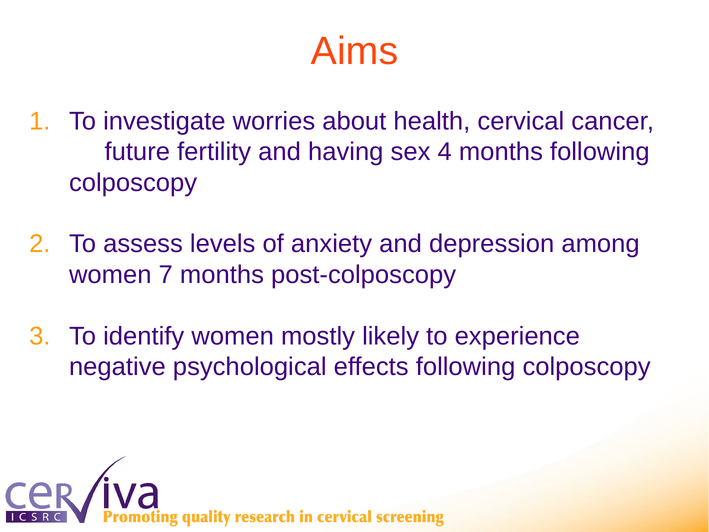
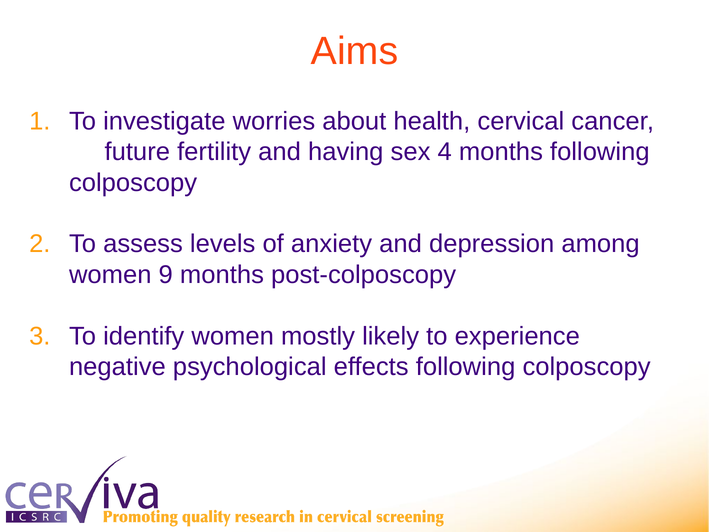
7: 7 -> 9 (166, 275)
